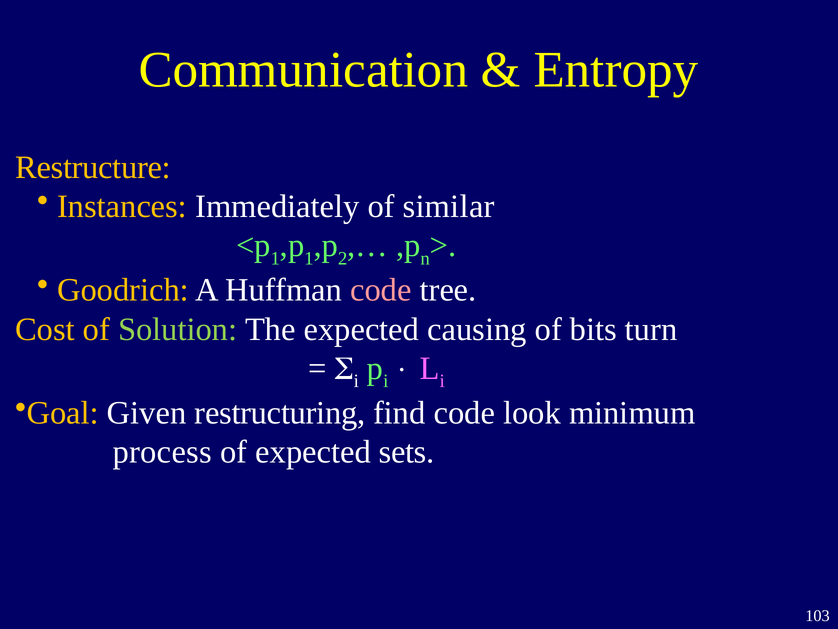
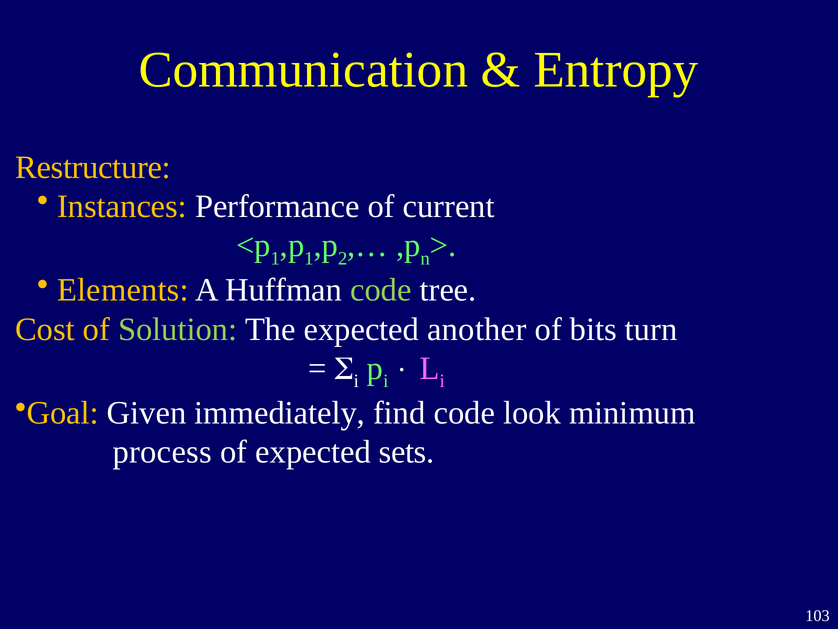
Immediately: Immediately -> Performance (277, 206)
similar: similar -> current (449, 206)
Goodrich: Goodrich -> Elements (123, 290)
code colour: pink -> light green (381, 290)
causing: causing -> another (477, 329)
restructuring: restructuring -> immediately (280, 413)
